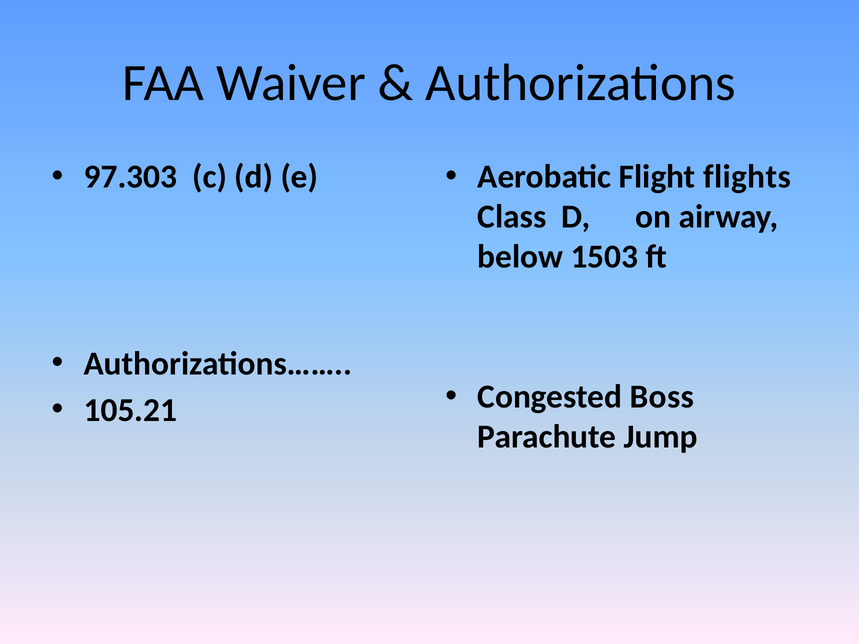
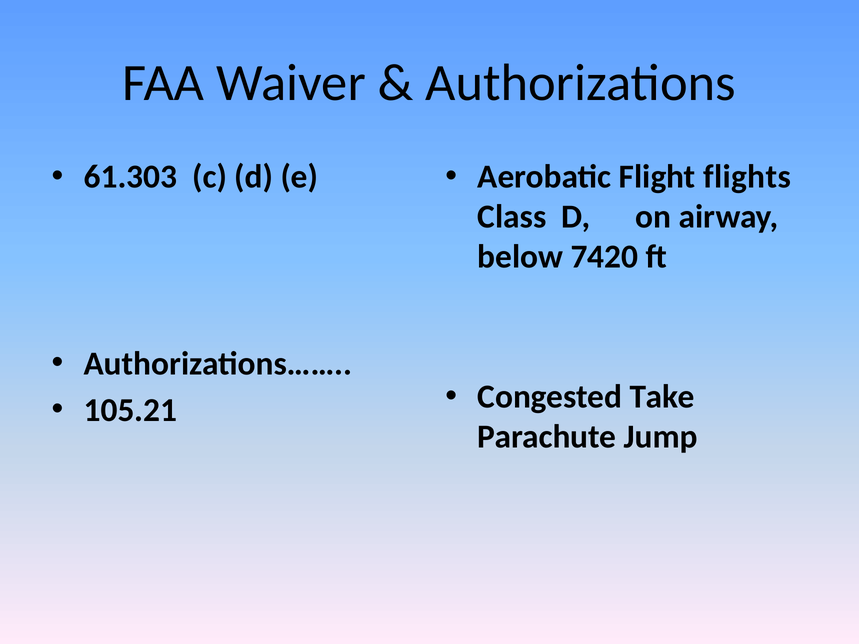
97.303: 97.303 -> 61.303 (130, 177)
1503: 1503 -> 7420 (604, 257)
Boss: Boss -> Take (662, 397)
